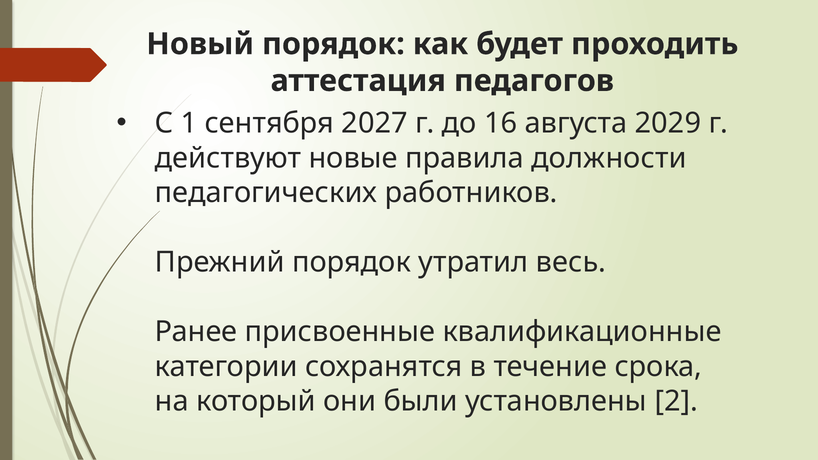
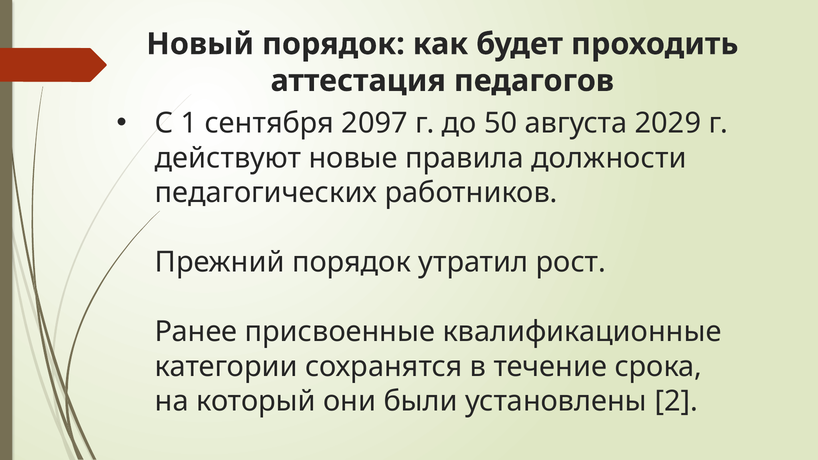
2027: 2027 -> 2097 (375, 123)
16: 16 -> 50 (501, 123)
весь: весь -> рост (571, 262)
